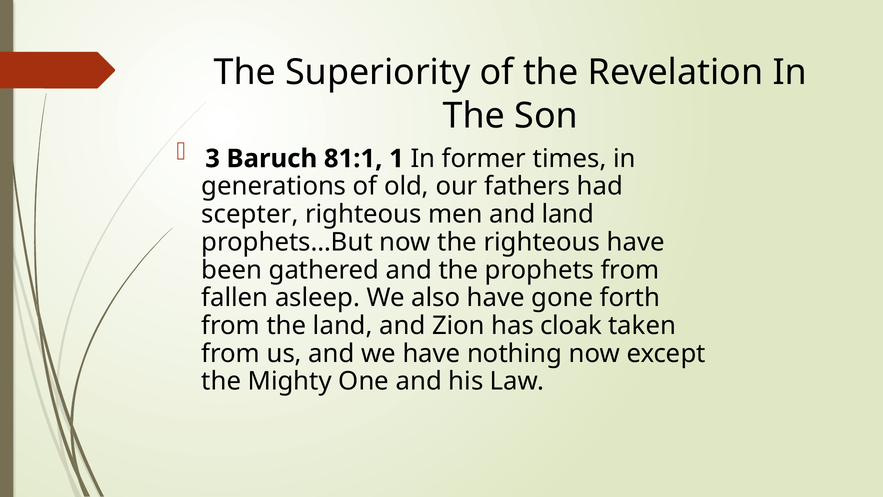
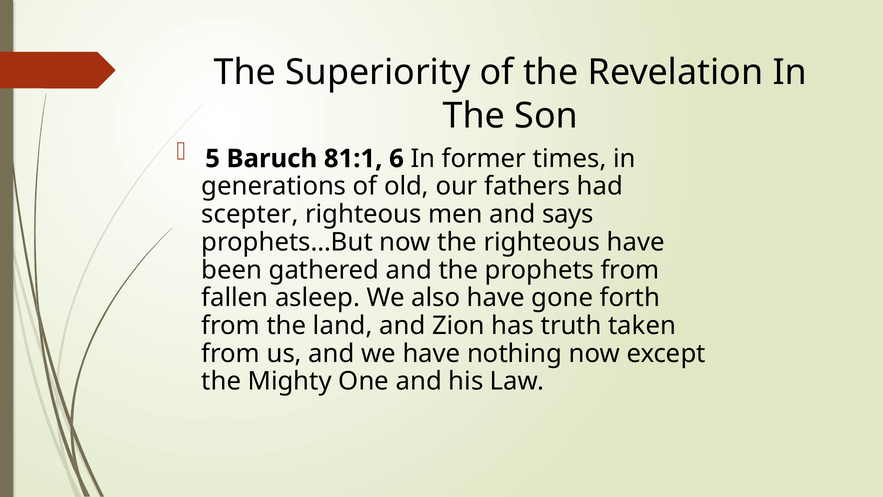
3: 3 -> 5 (213, 159)
1: 1 -> 6 (396, 159)
and land: land -> says (568, 214)
cloak: cloak -> truth (571, 325)
